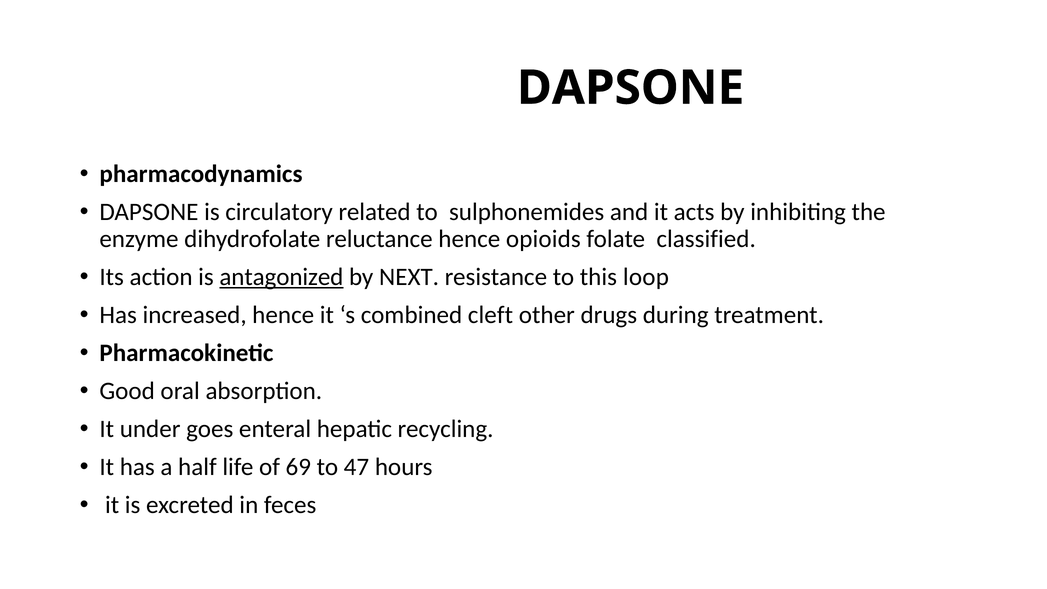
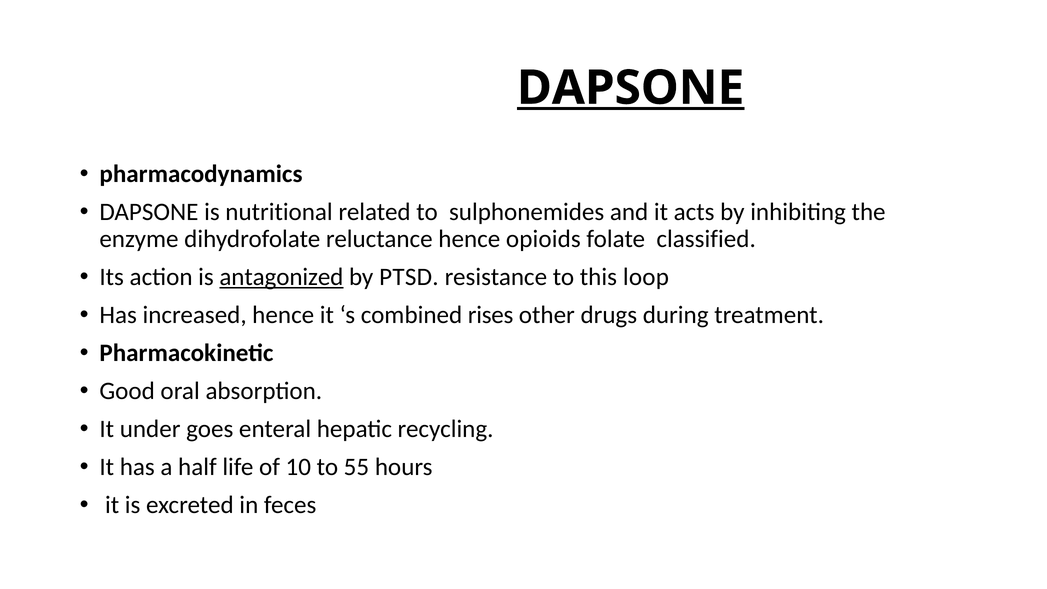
DAPSONE underline: none -> present (631, 88)
circulatory: circulatory -> nutritional (279, 212)
NEXT: NEXT -> PTSD (409, 277)
cleft: cleft -> rises (491, 315)
69: 69 -> 10 (298, 467)
47: 47 -> 55 (356, 467)
